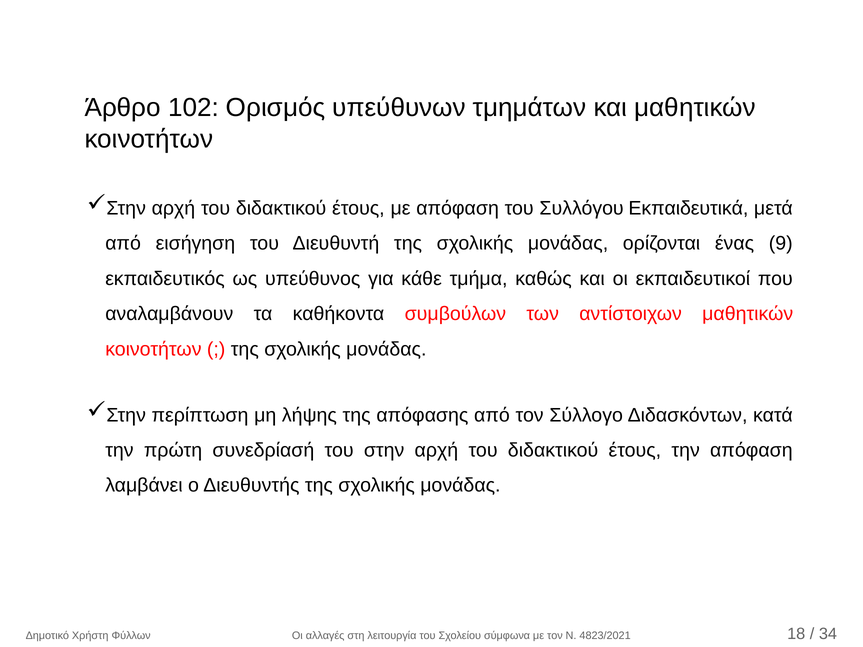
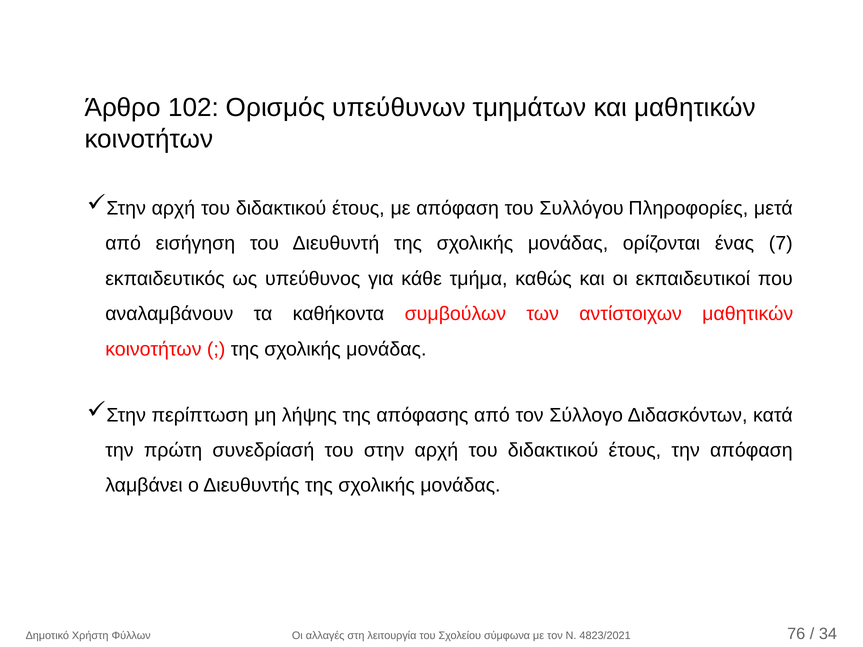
Εκπαιδευτικά: Εκπαιδευτικά -> Πληροφορίες (688, 208)
9: 9 -> 7 (781, 243)
18: 18 -> 76 (796, 634)
